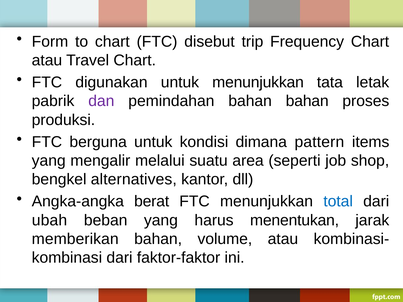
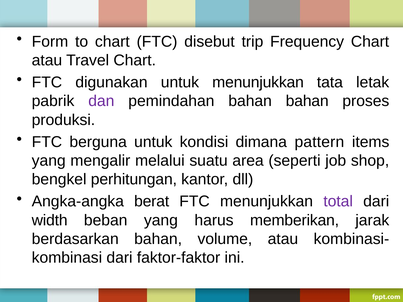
alternatives: alternatives -> perhitungan (134, 180)
total colour: blue -> purple (338, 202)
ubah: ubah -> width (50, 220)
menentukan: menentukan -> memberikan (295, 220)
memberikan: memberikan -> berdasarkan (75, 239)
